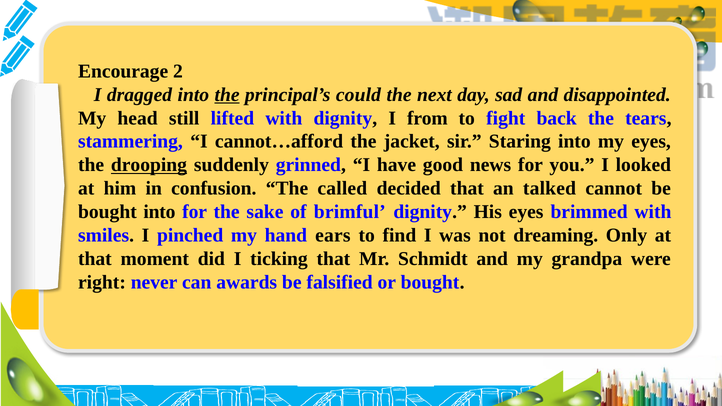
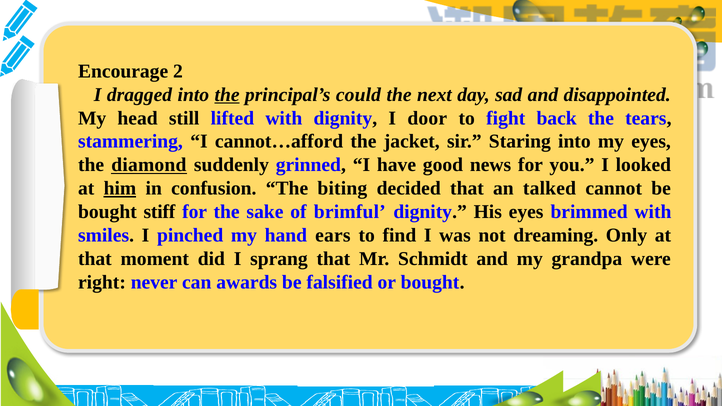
from: from -> door (427, 118)
drooping: drooping -> diamond (149, 165)
him underline: none -> present (120, 188)
called: called -> biting (342, 188)
bought into: into -> stiff (159, 212)
ticking: ticking -> sprang (279, 259)
